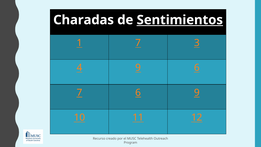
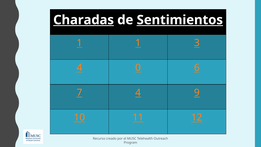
Charadas underline: none -> present (84, 20)
1 7: 7 -> 1 (138, 43)
4 9: 9 -> 0 (138, 68)
7 6: 6 -> 4 (138, 93)
